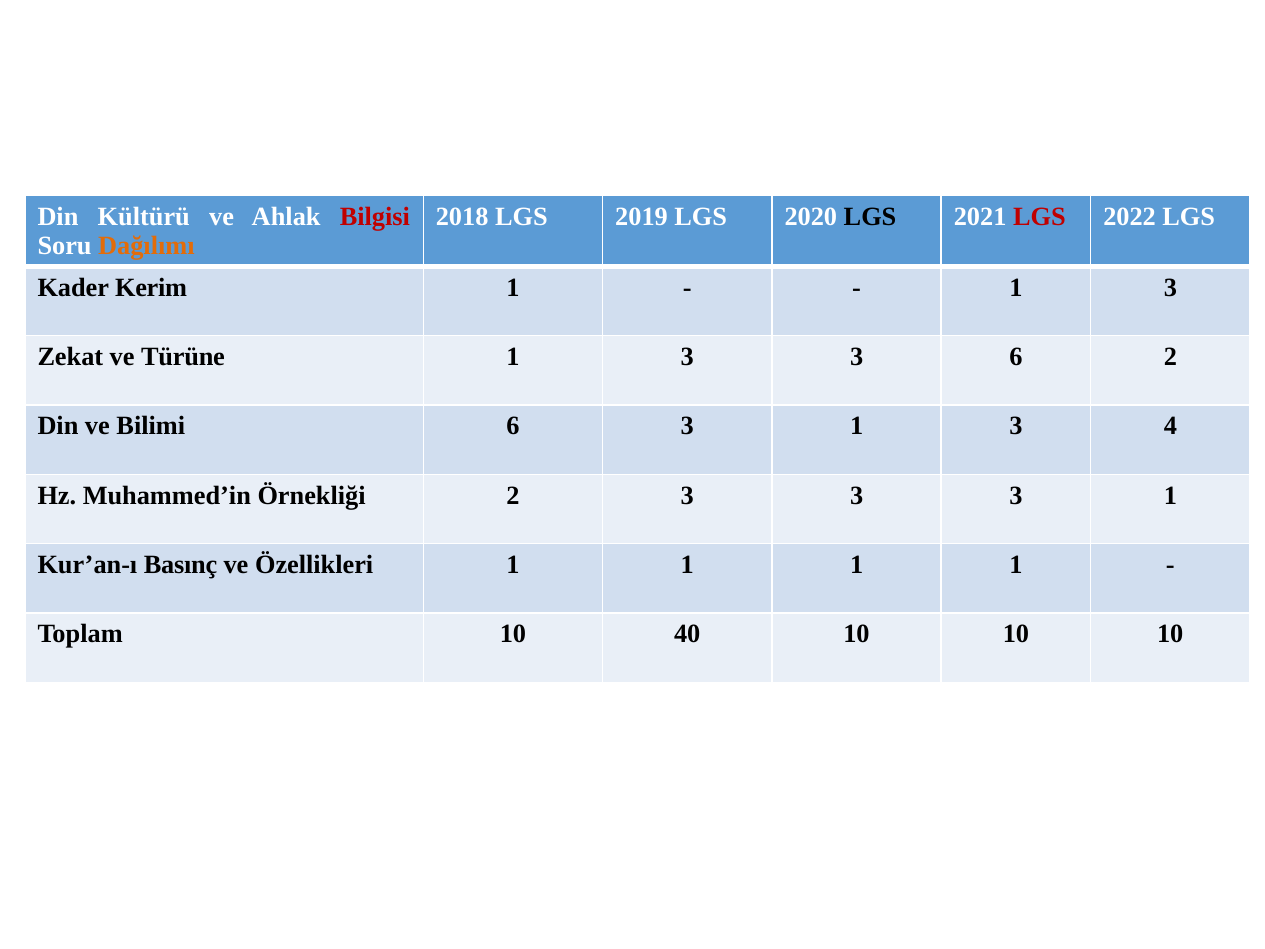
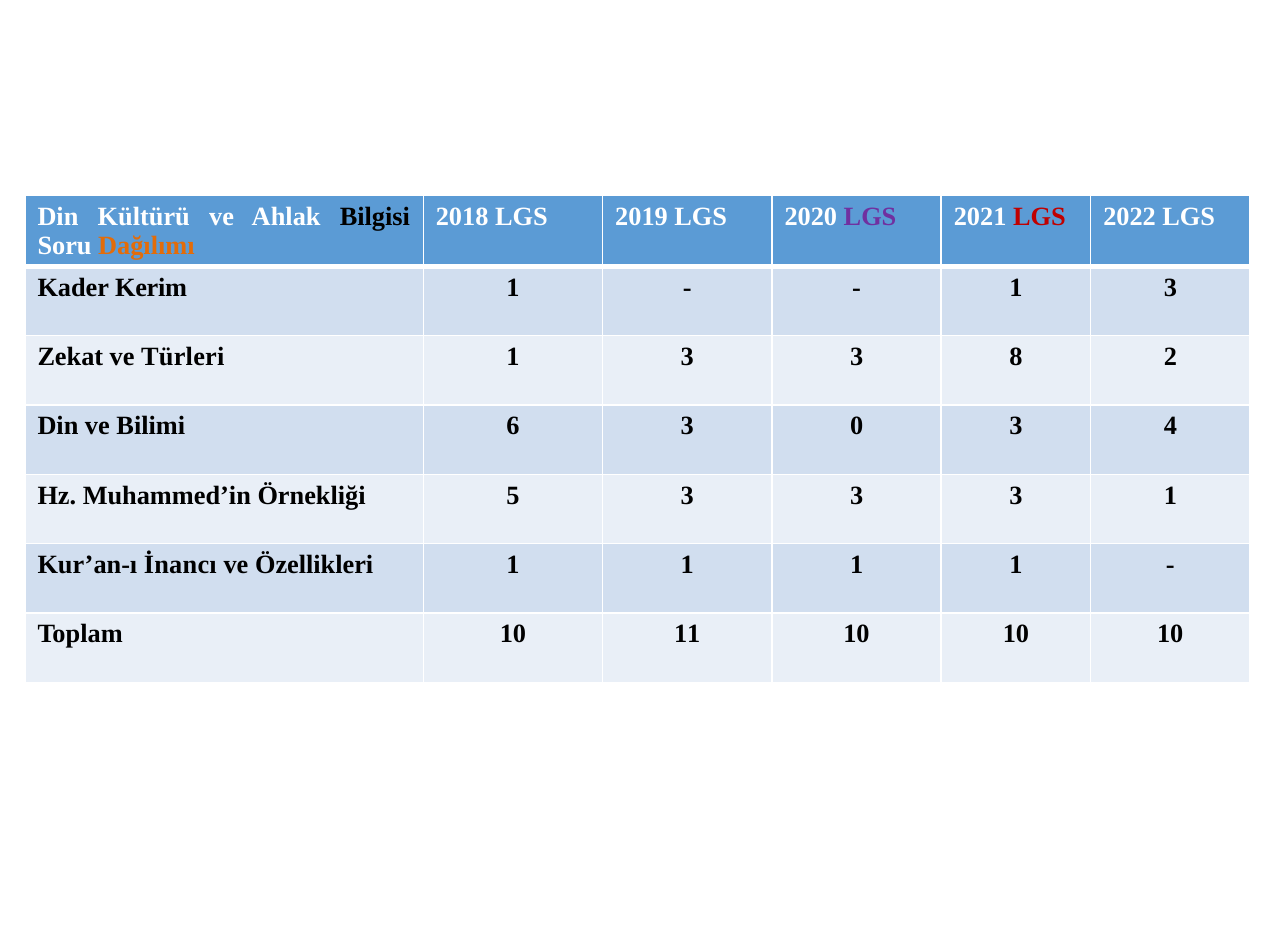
Bilgisi colour: red -> black (375, 216)
LGS colour: black -> purple (870, 216)
Türüne: Türüne -> Türleri (183, 357)
3 6: 6 -> 8 (1016, 357)
6 3 1: 1 -> 0 (857, 426)
Örnekliği 2: 2 -> 5 (513, 495)
Basınç: Basınç -> İnancı (180, 565)
40: 40 -> 11 (687, 634)
